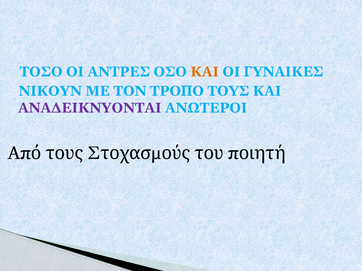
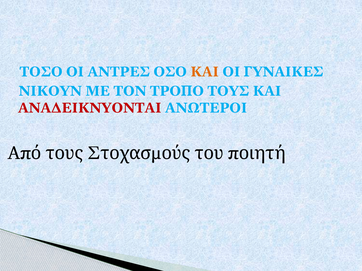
ΑΝΑΔΕΙΚΝΥΟΝΤΑΙ colour: purple -> red (90, 108)
